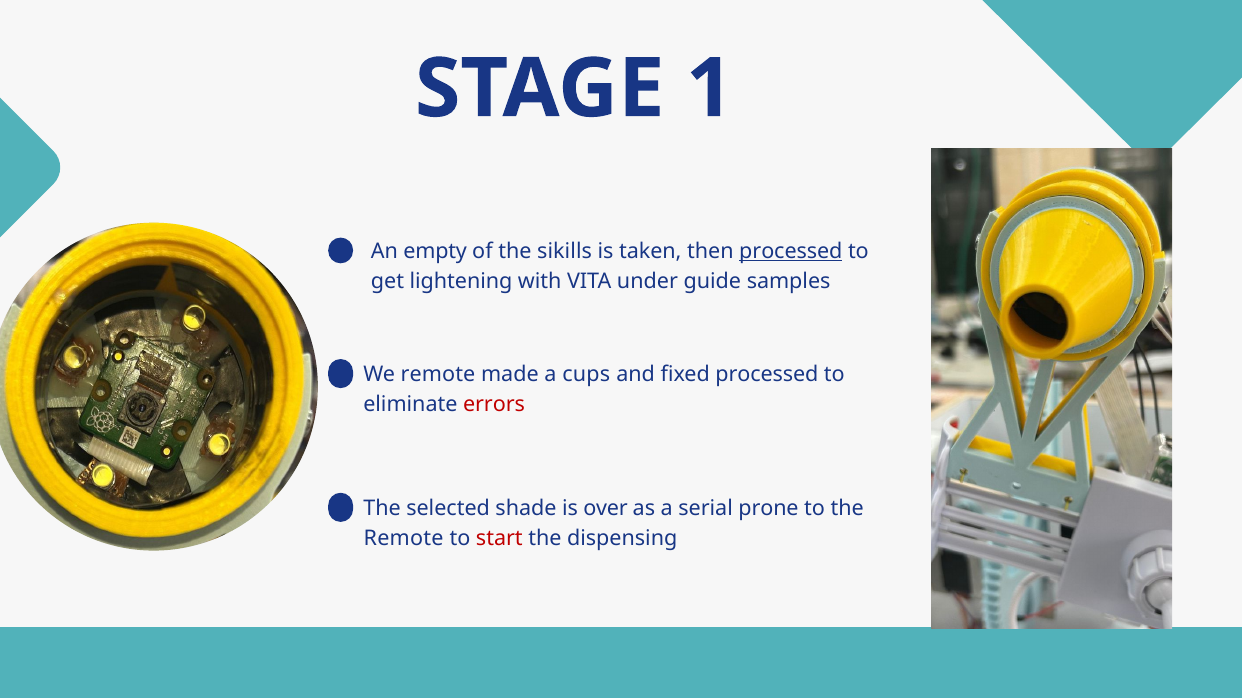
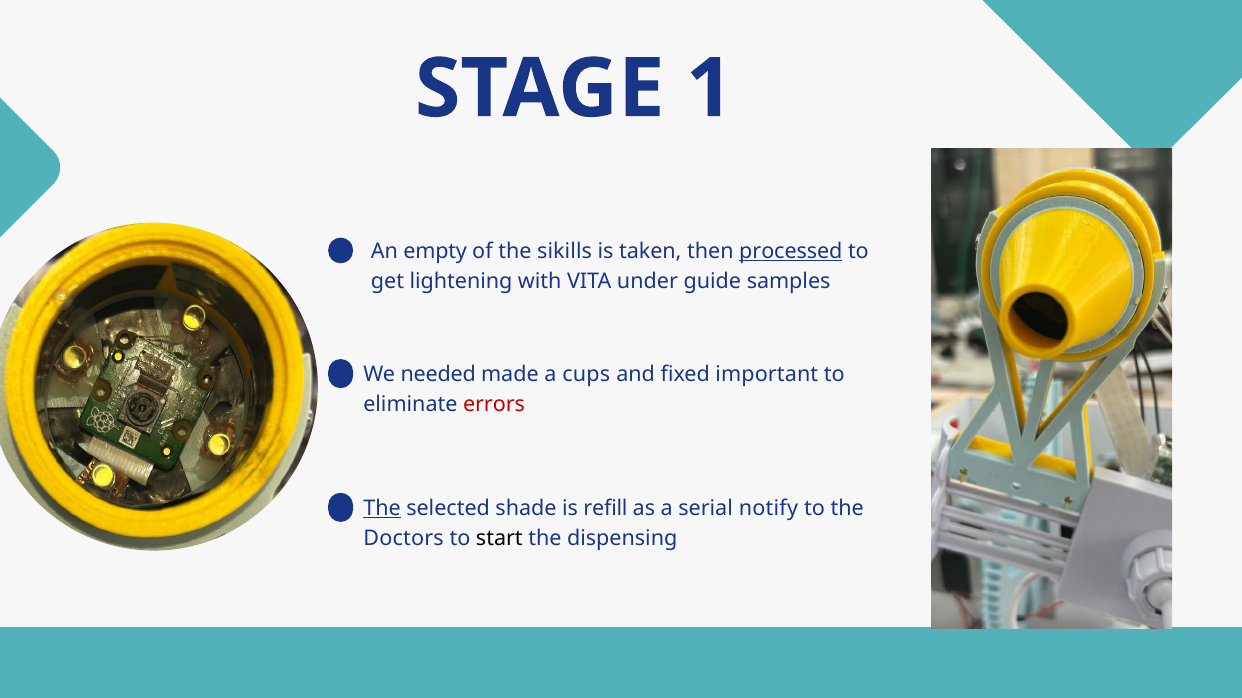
We remote: remote -> needed (438, 375)
fixed processed: processed -> important (767, 375)
The underline: none -> present (382, 509)
over: over -> refill (605, 509)
prone: prone -> notify (768, 509)
Remote: Remote -> Doctors (404, 539)
start colour: red -> black (499, 539)
